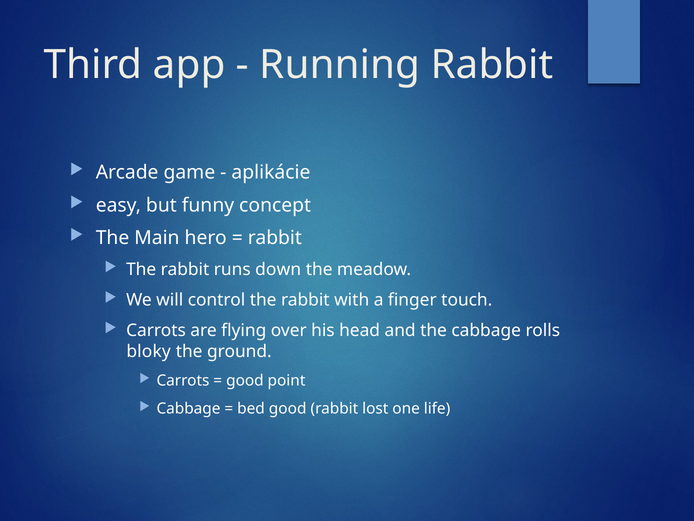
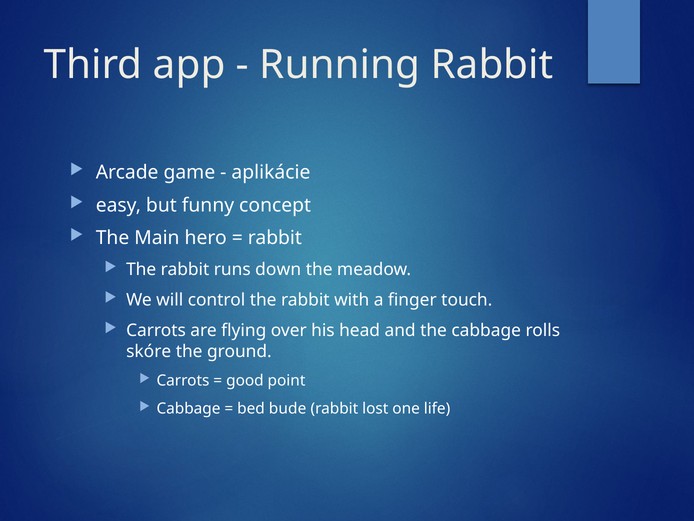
bloky: bloky -> skóre (149, 351)
bed good: good -> bude (288, 408)
